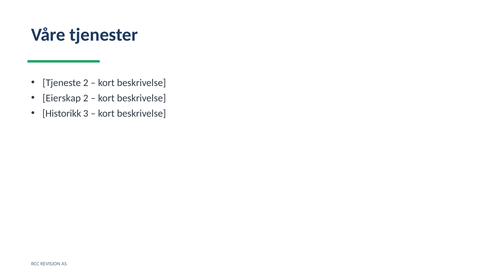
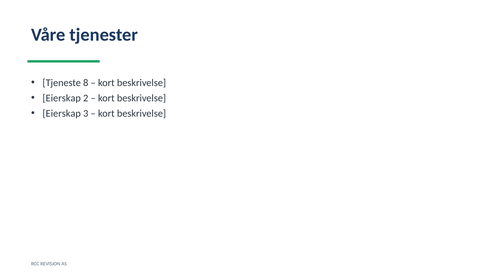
Tjeneste 2: 2 -> 8 (86, 83)
Historikk: Historikk -> Eierskap (62, 113)
